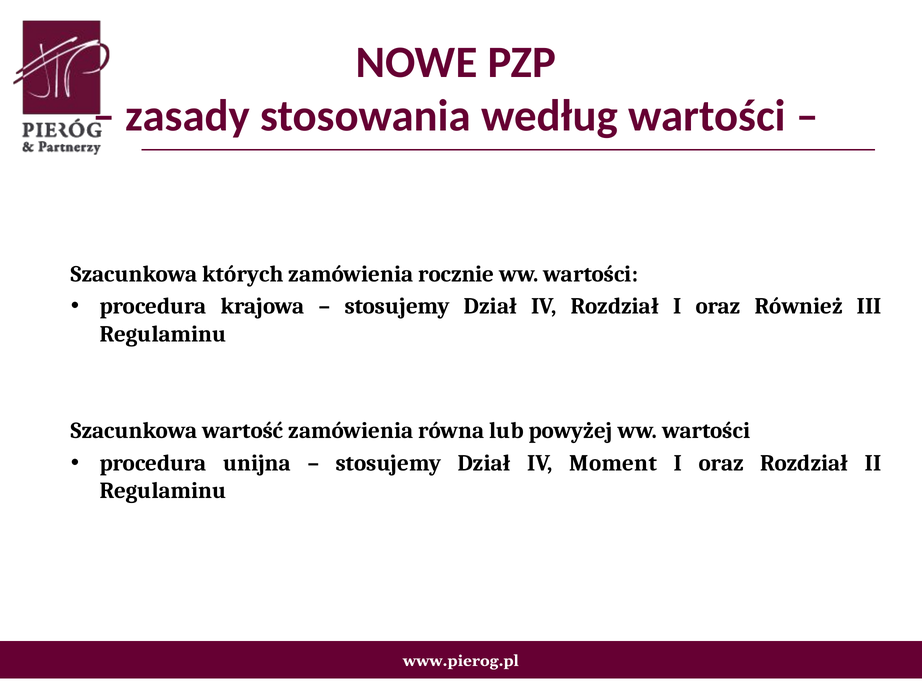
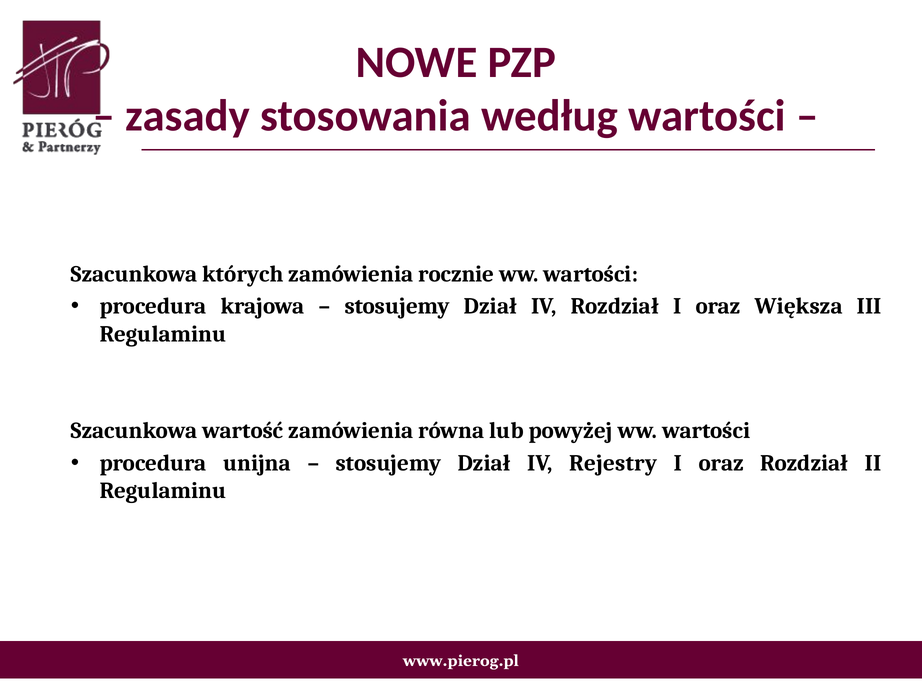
Również: Również -> Większa (799, 306)
Moment: Moment -> Rejestry (613, 463)
